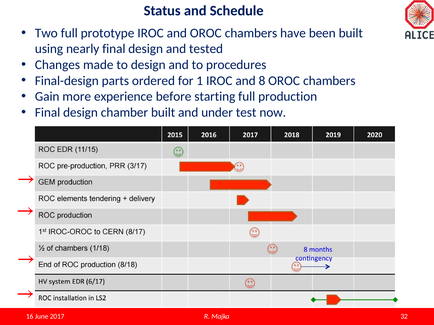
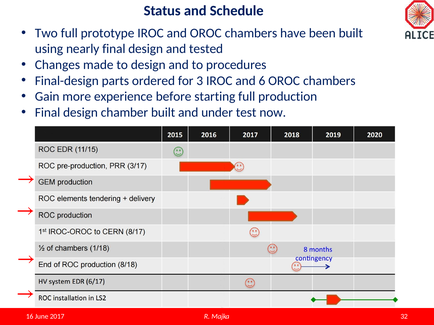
1: 1 -> 3 (200, 81)
8: 8 -> 6 (262, 81)
